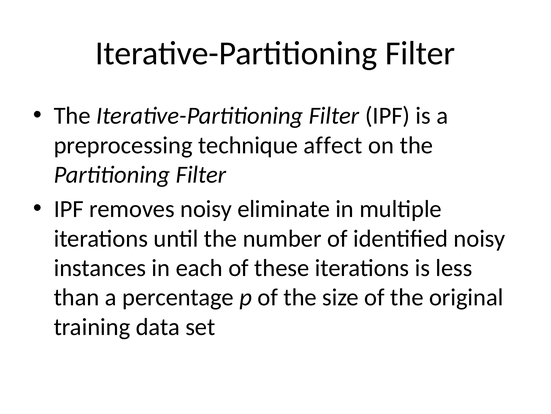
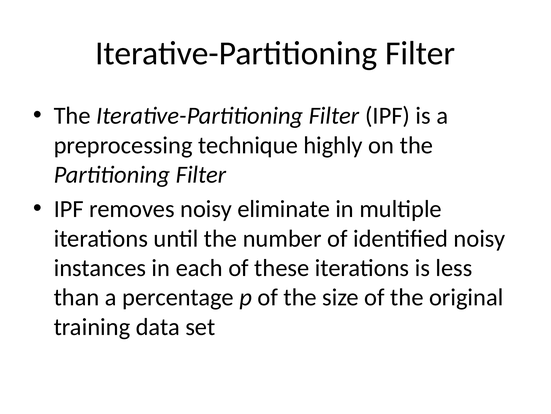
affect: affect -> highly (333, 145)
